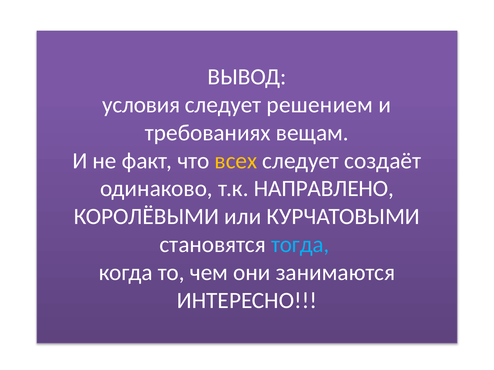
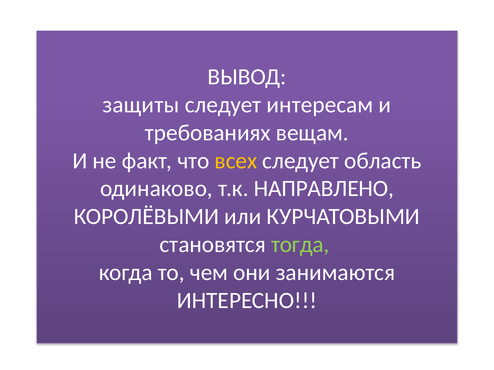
условия: условия -> защиты (141, 105)
решением: решением -> интересам (320, 105)
создаёт: создаёт -> область (383, 161)
тогда colour: light blue -> light green (300, 245)
